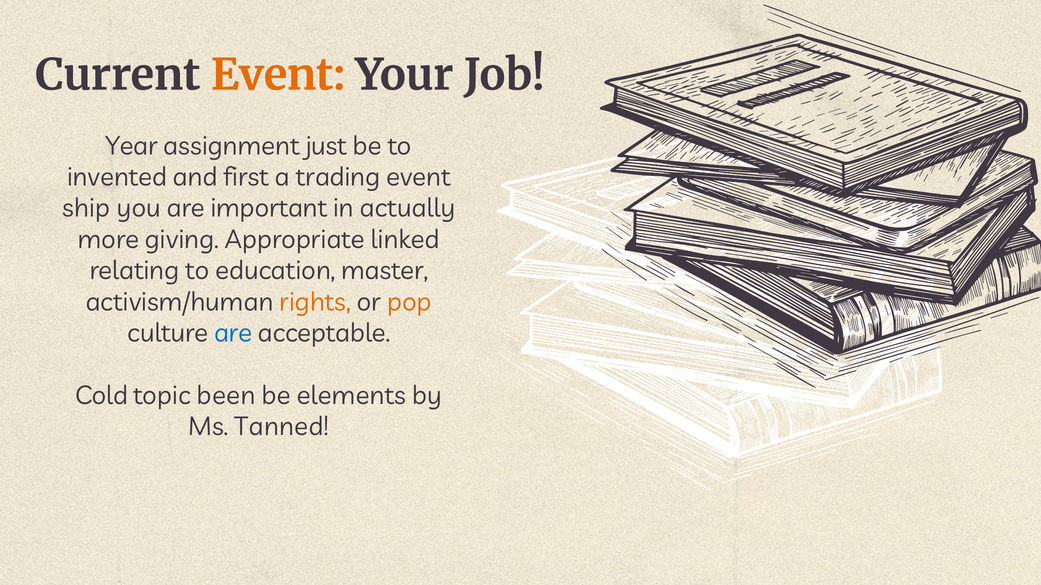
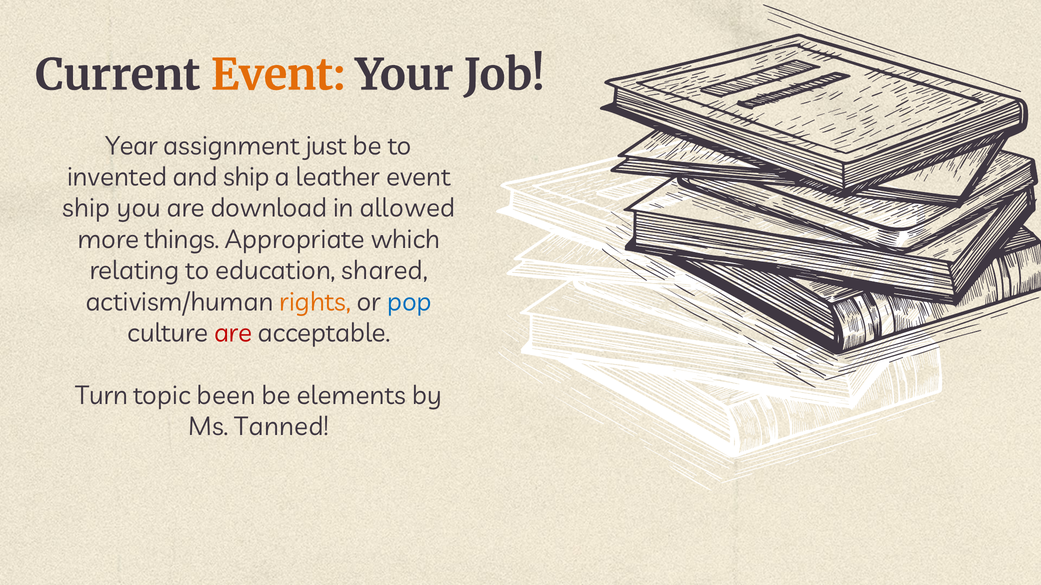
and first: first -> ship (246, 177)
trading: trading -> leather (338, 177)
important: important -> download (269, 209)
actually: actually -> allowed (407, 209)
giving: giving -> things (182, 240)
linked: linked -> which (405, 240)
master: master -> shared (385, 271)
pop colour: orange -> blue (410, 302)
are colour: blue -> red (233, 334)
Cold: Cold -> Turn (102, 396)
